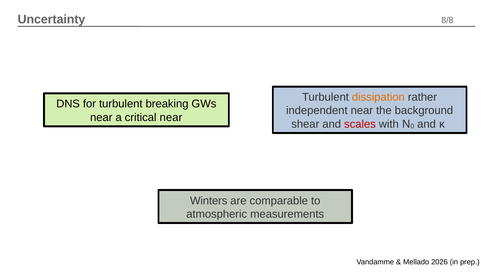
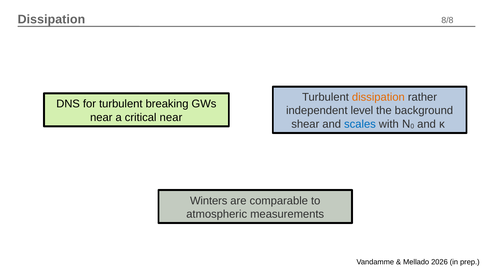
Uncertainty: Uncertainty -> Dissipation (51, 20)
independent near: near -> level (362, 111)
scales colour: red -> blue (360, 124)
